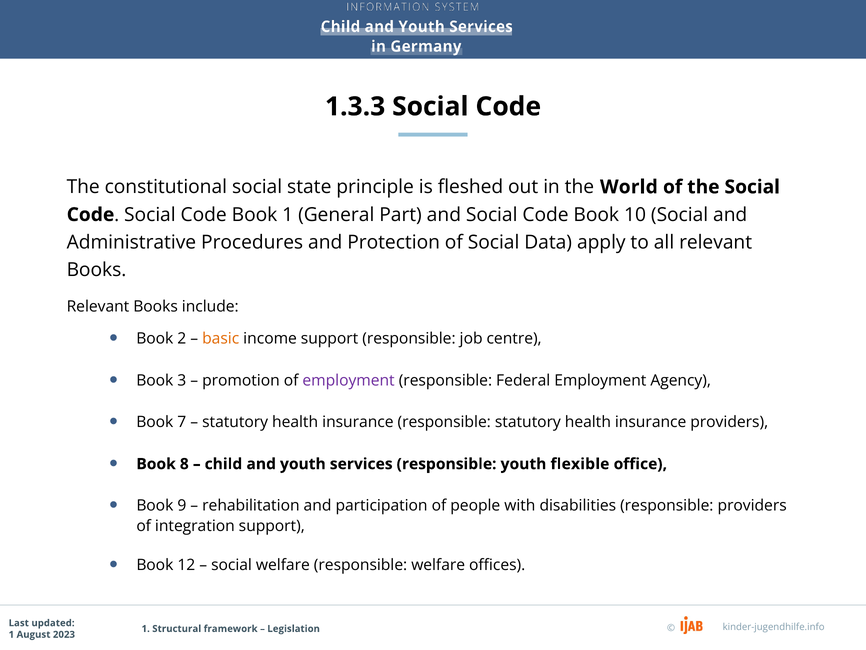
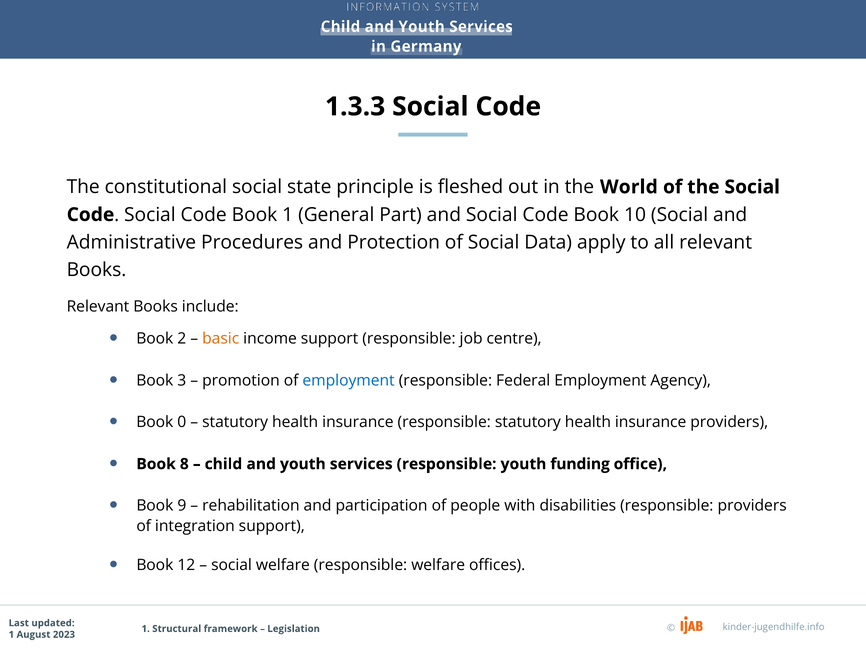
employment colour: purple -> blue (349, 380)
7: 7 -> 0 (182, 422)
flexible: flexible -> funding (580, 464)
